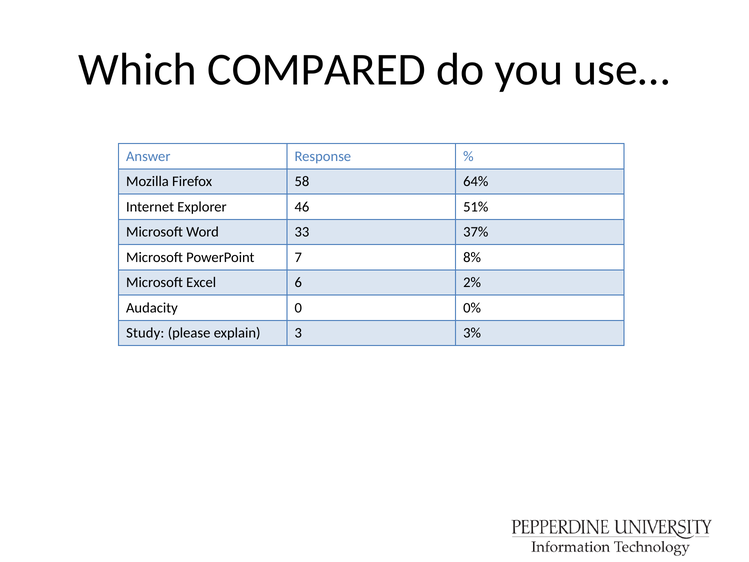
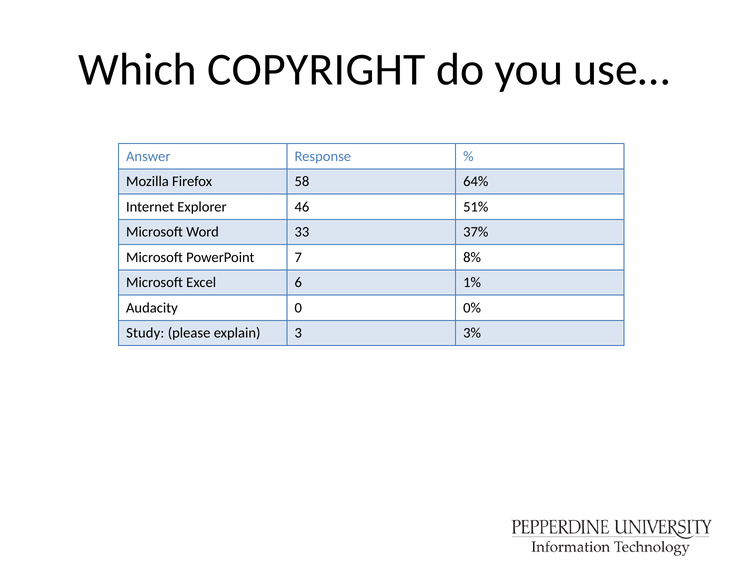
COMPARED: COMPARED -> COPYRIGHT (316, 70)
2%: 2% -> 1% (472, 283)
